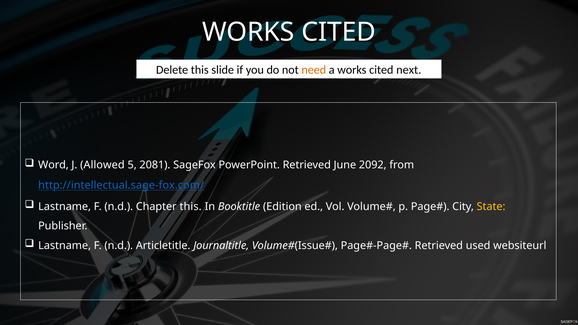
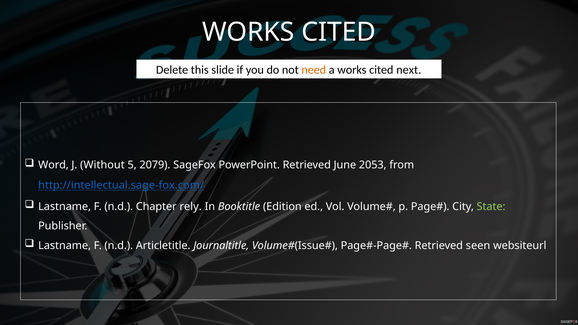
Allowed: Allowed -> Without (102, 165)
2081: 2081 -> 2079 (155, 165)
2092: 2092 -> 2053 (373, 165)
Chapter this: this -> rely (191, 207)
State colour: yellow -> light green (491, 207)
used: used -> seen (478, 246)
